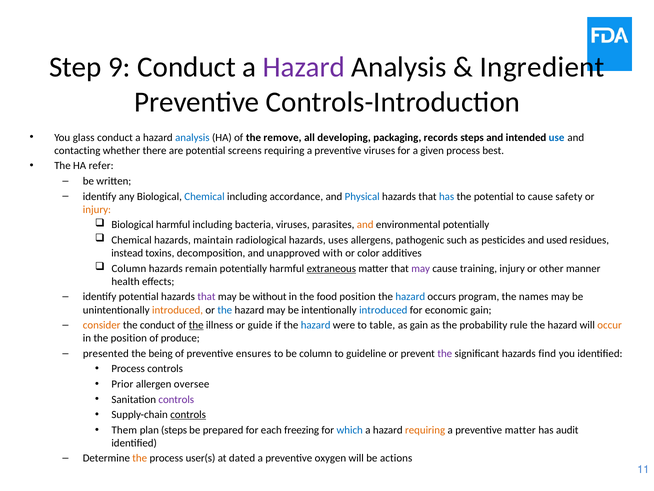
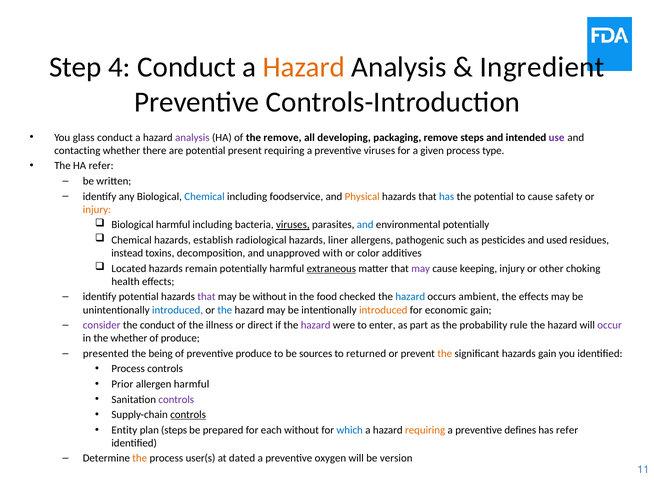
9: 9 -> 4 (119, 67)
Hazard colour: purple -> orange (304, 67)
analysis colour: blue -> purple (192, 137)
packaging records: records -> remove (441, 137)
use colour: blue -> purple (557, 137)
screens: screens -> present (245, 150)
best: best -> type (493, 150)
accordance: accordance -> foodservice (296, 196)
Physical colour: blue -> orange (362, 196)
viruses underline: none -> present (293, 225)
and colour: orange -> blue (365, 225)
maintain: maintain -> establish (213, 240)
uses: uses -> liner (338, 240)
Column: Column -> Located (129, 268)
training: training -> keeping (479, 268)
manner: manner -> choking (583, 268)
food position: position -> checked (358, 297)
program: program -> ambient (479, 297)
the names: names -> effects (534, 297)
introduced colour: orange -> blue (178, 310)
introduced colour: blue -> orange (383, 310)
consider colour: orange -> purple (102, 325)
the underline: present -> none (196, 325)
guide: guide -> direct (260, 325)
hazard colour: blue -> purple (316, 325)
table: table -> enter (382, 325)
as gain: gain -> part (419, 325)
occur colour: orange -> purple (610, 325)
the position: position -> whether (129, 338)
preventive ensures: ensures -> produce (254, 353)
be column: column -> sources (316, 353)
guideline: guideline -> returned (366, 353)
the colour: purple -> orange (445, 353)
hazards find: find -> gain (547, 353)
allergen oversee: oversee -> harmful (192, 384)
Them: Them -> Entity (124, 430)
each freezing: freezing -> without (302, 430)
preventive matter: matter -> defines (520, 430)
has audit: audit -> refer (567, 430)
actions: actions -> version (396, 458)
